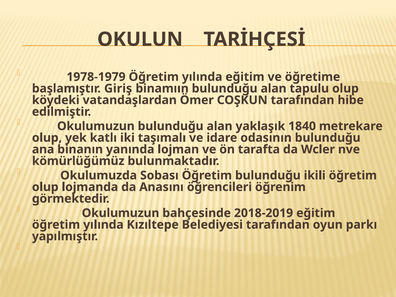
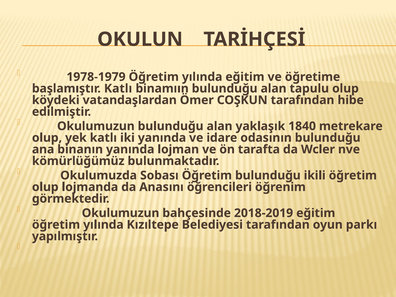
başlamıştır Giriş: Giriş -> Katlı (118, 88)
iki taşımalı: taşımalı -> yanında (162, 138)
